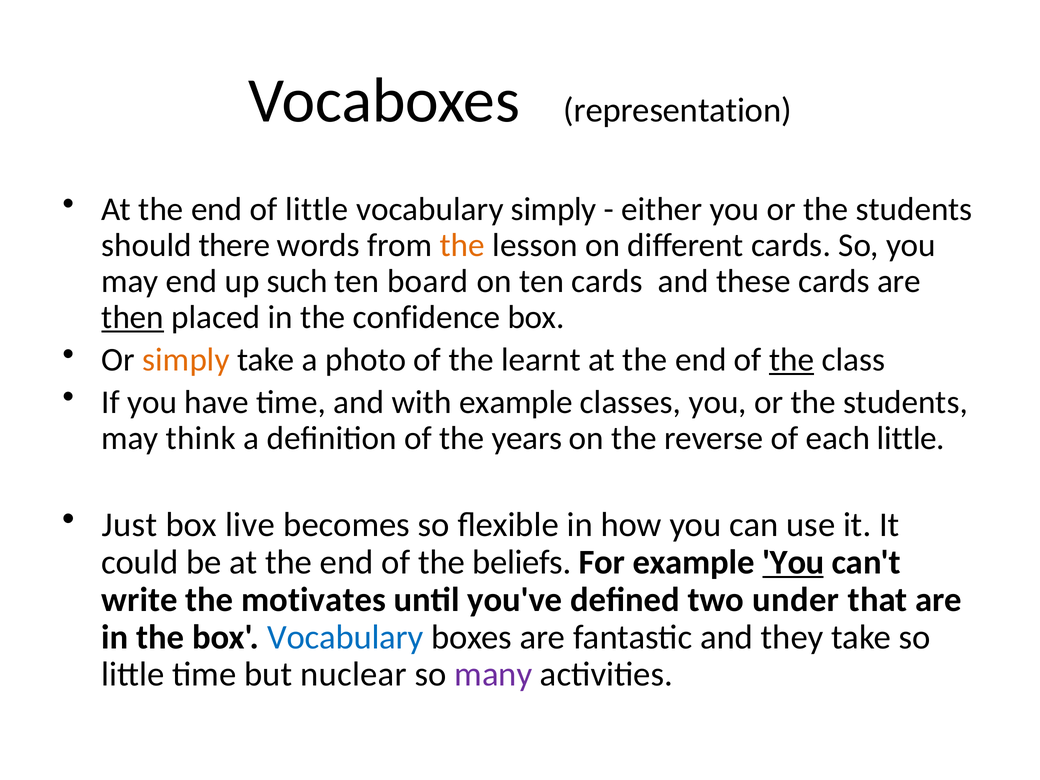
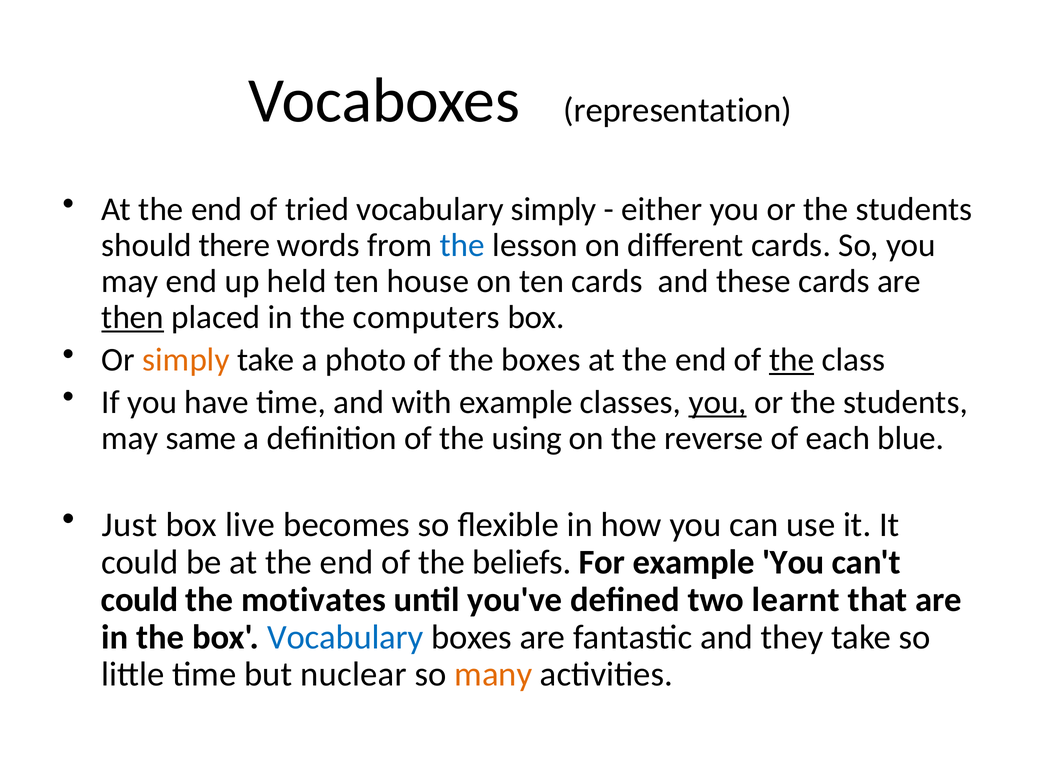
of little: little -> tried (317, 209)
the colour: orange -> blue (462, 245)
such: such -> held (297, 281)
board: board -> house (428, 281)
confidence: confidence -> computers (426, 317)
the learnt: learnt -> boxes (541, 360)
you underline: none -> present (718, 402)
think: think -> same (201, 438)
years: years -> using (527, 438)
each little: little -> blue (911, 438)
You underline: present -> none (793, 562)
write: write -> could (140, 600)
under: under -> learnt (796, 600)
many colour: purple -> orange (493, 675)
